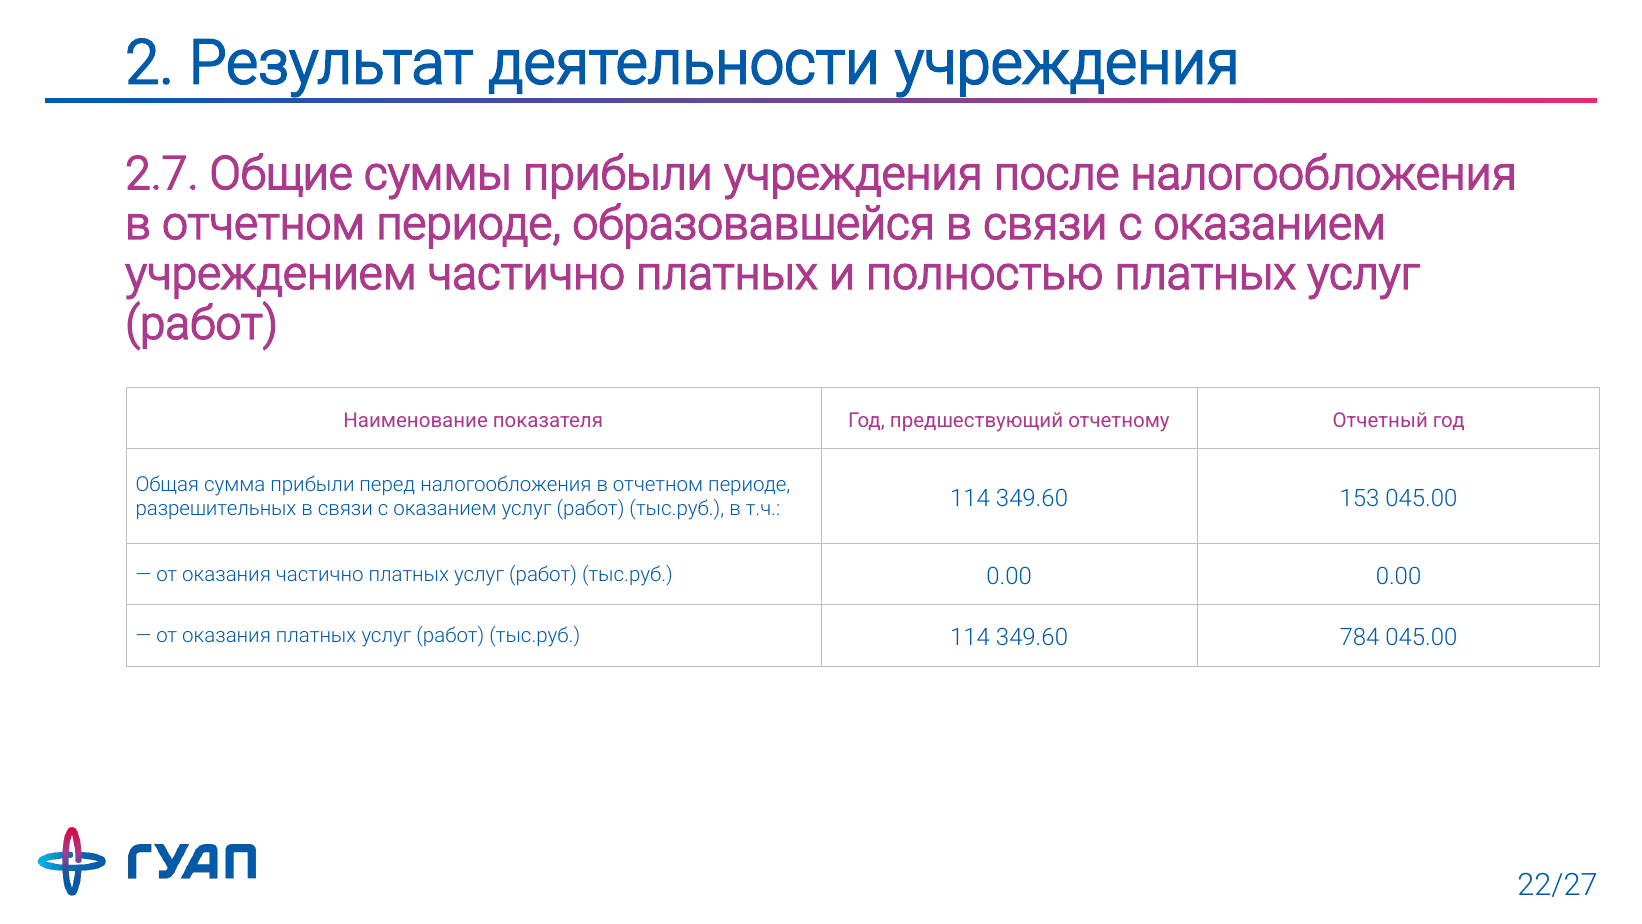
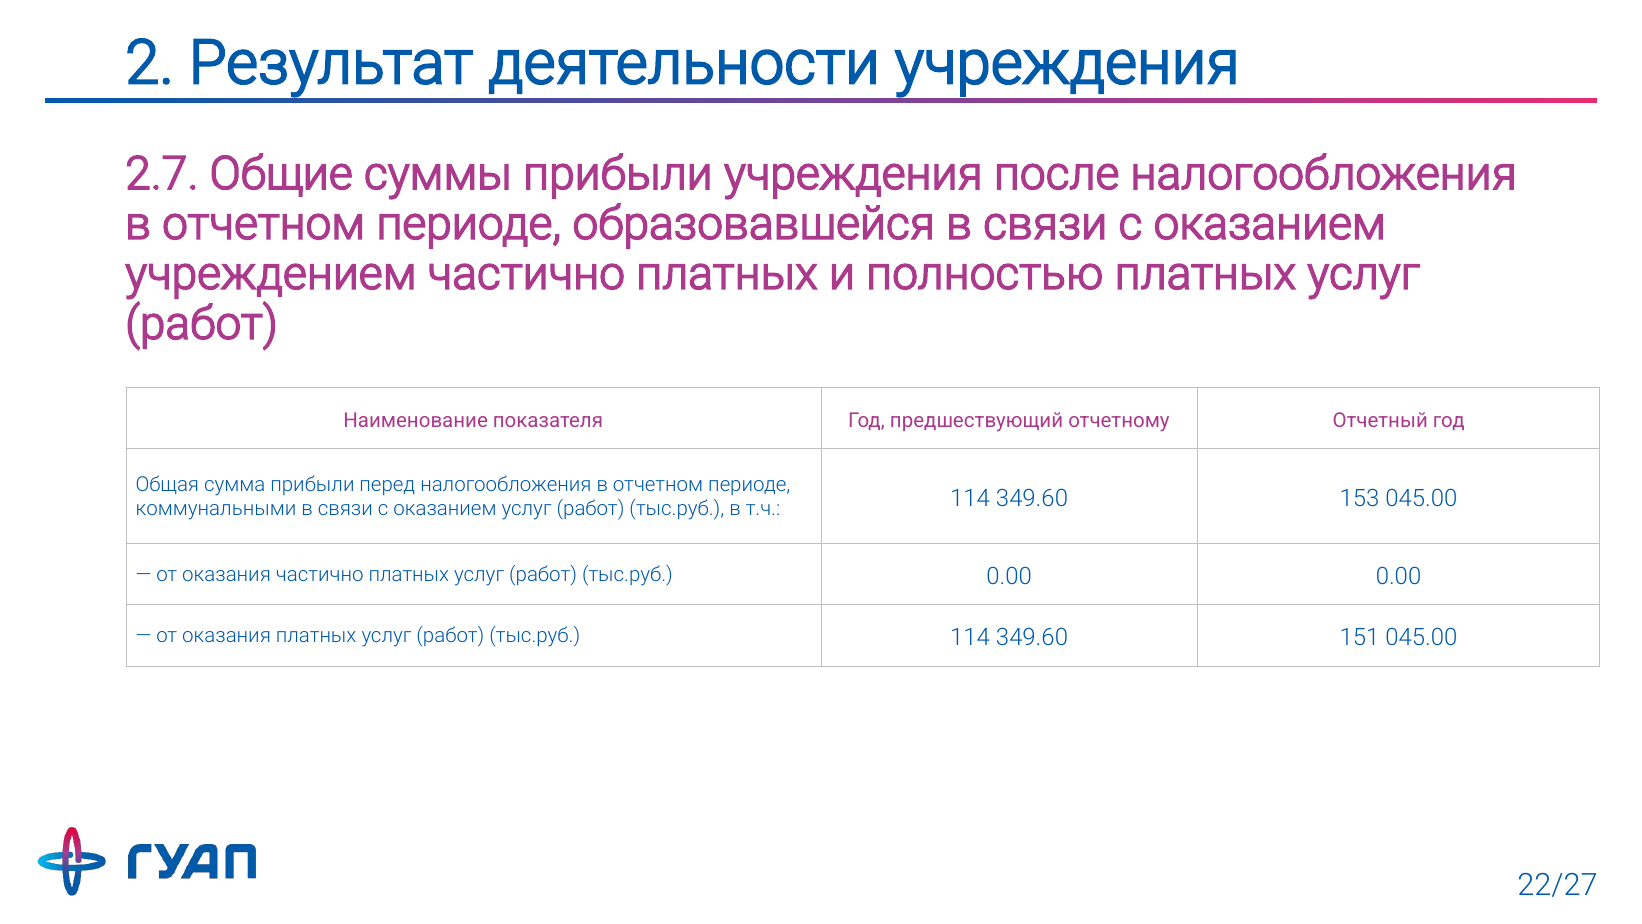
разрешительных: разрешительных -> коммунальными (216, 508)
784: 784 -> 151 (1360, 638)
